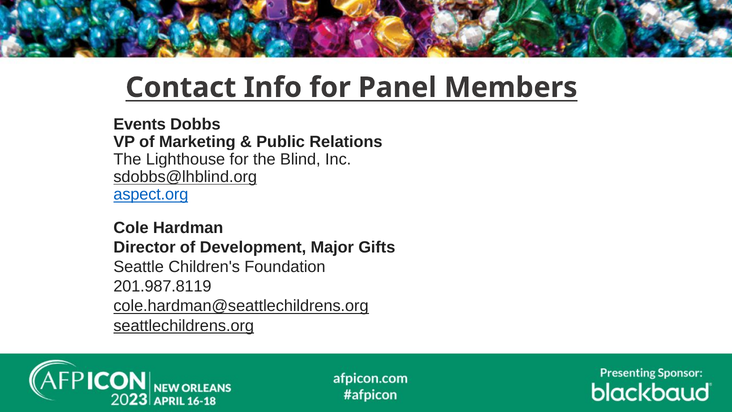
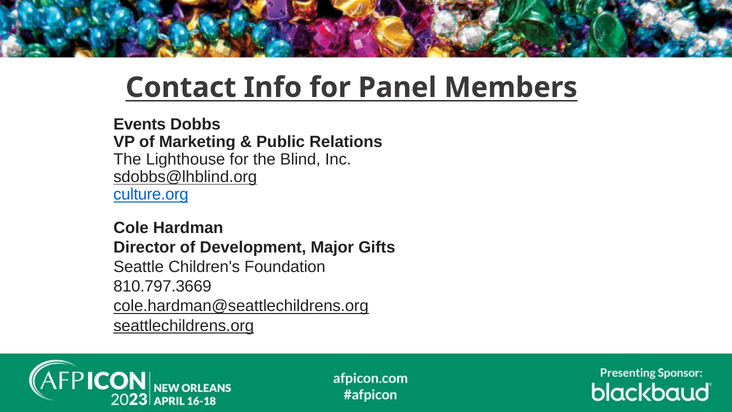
aspect.org: aspect.org -> culture.org (151, 194)
201.987.8119: 201.987.8119 -> 810.797.3669 (162, 286)
